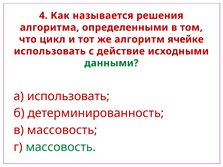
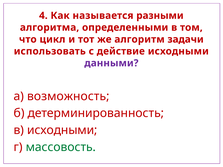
решения: решения -> разными (160, 16)
ячейке: ячейке -> задачи (186, 39)
данными colour: green -> purple (111, 63)
а использовать: использовать -> возможность (68, 96)
в массовость: массовость -> исходными (62, 130)
